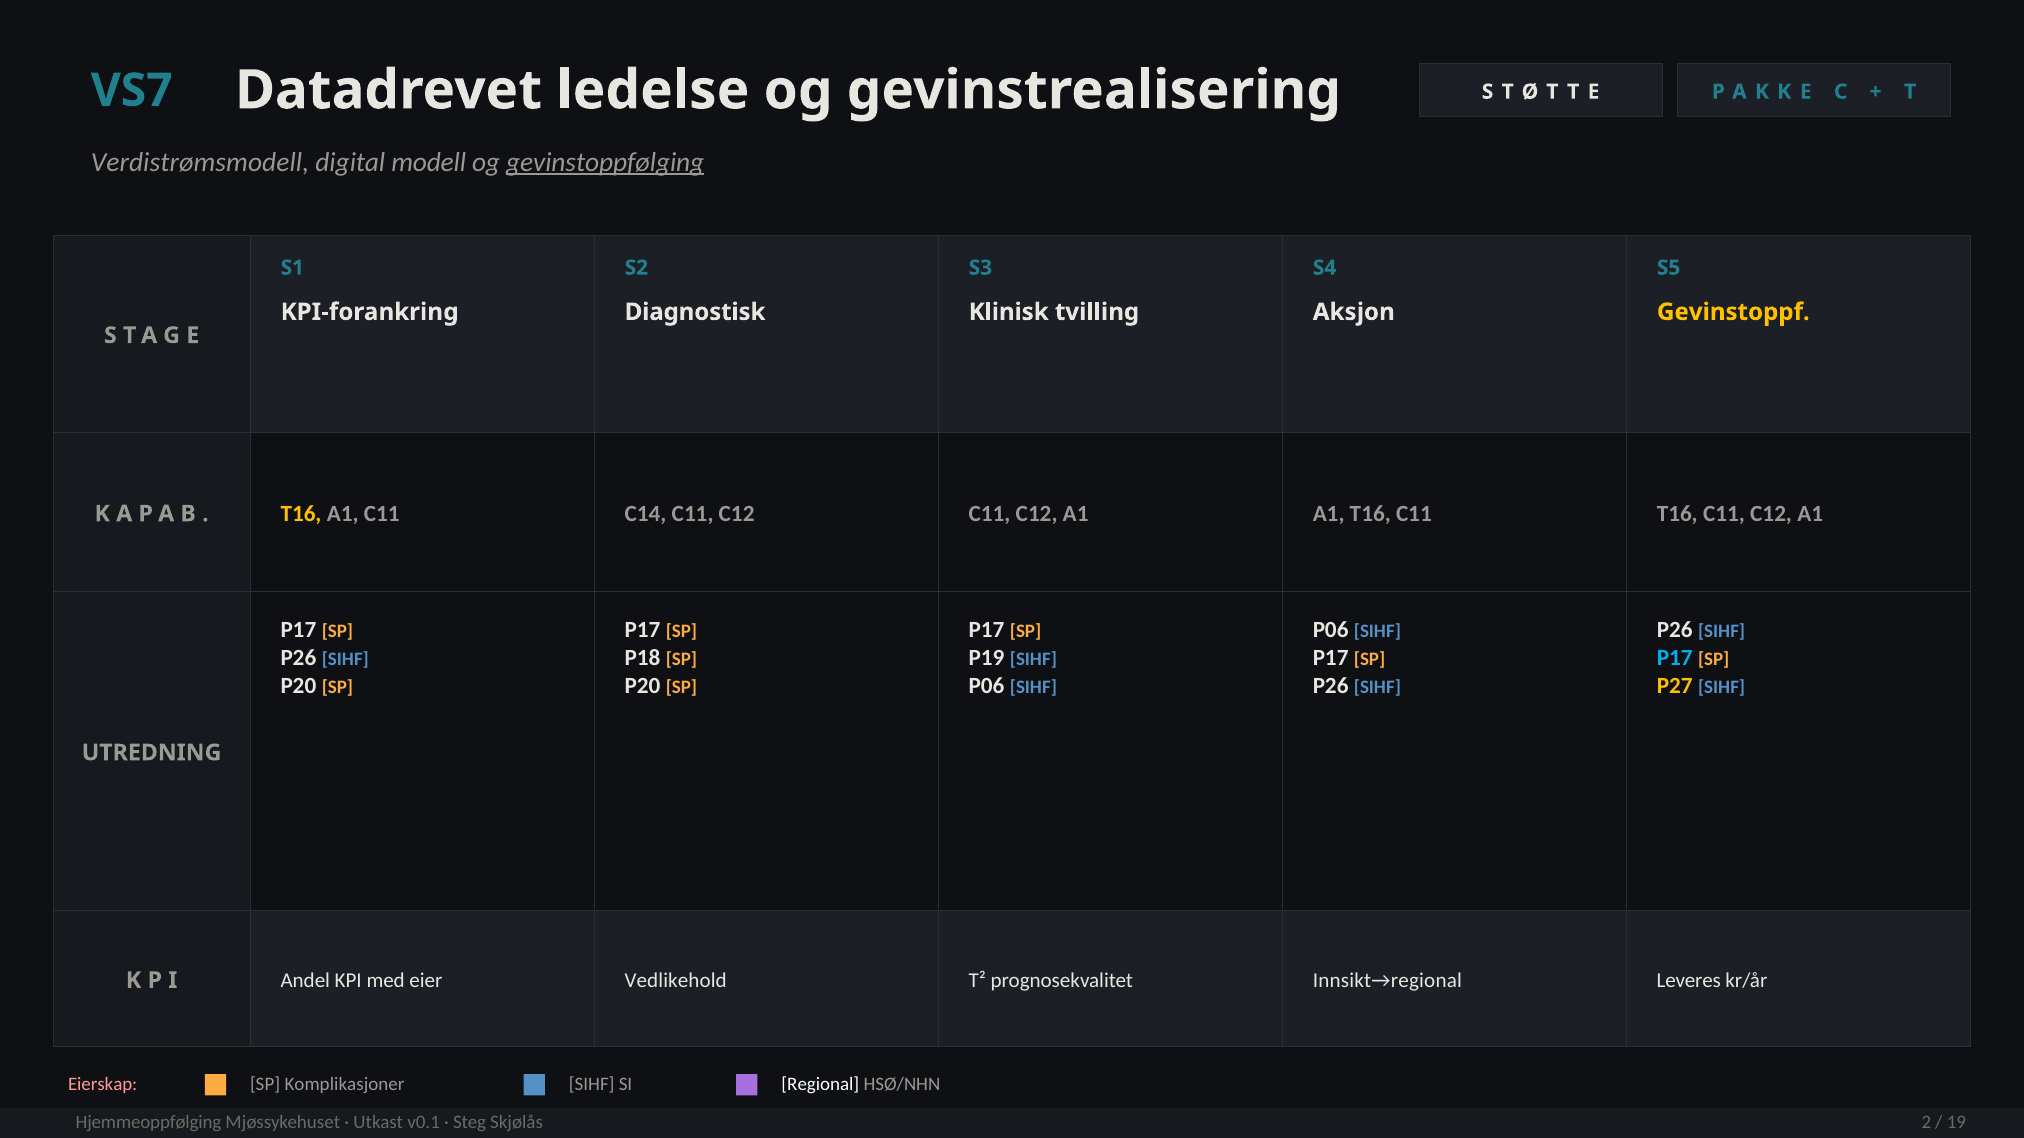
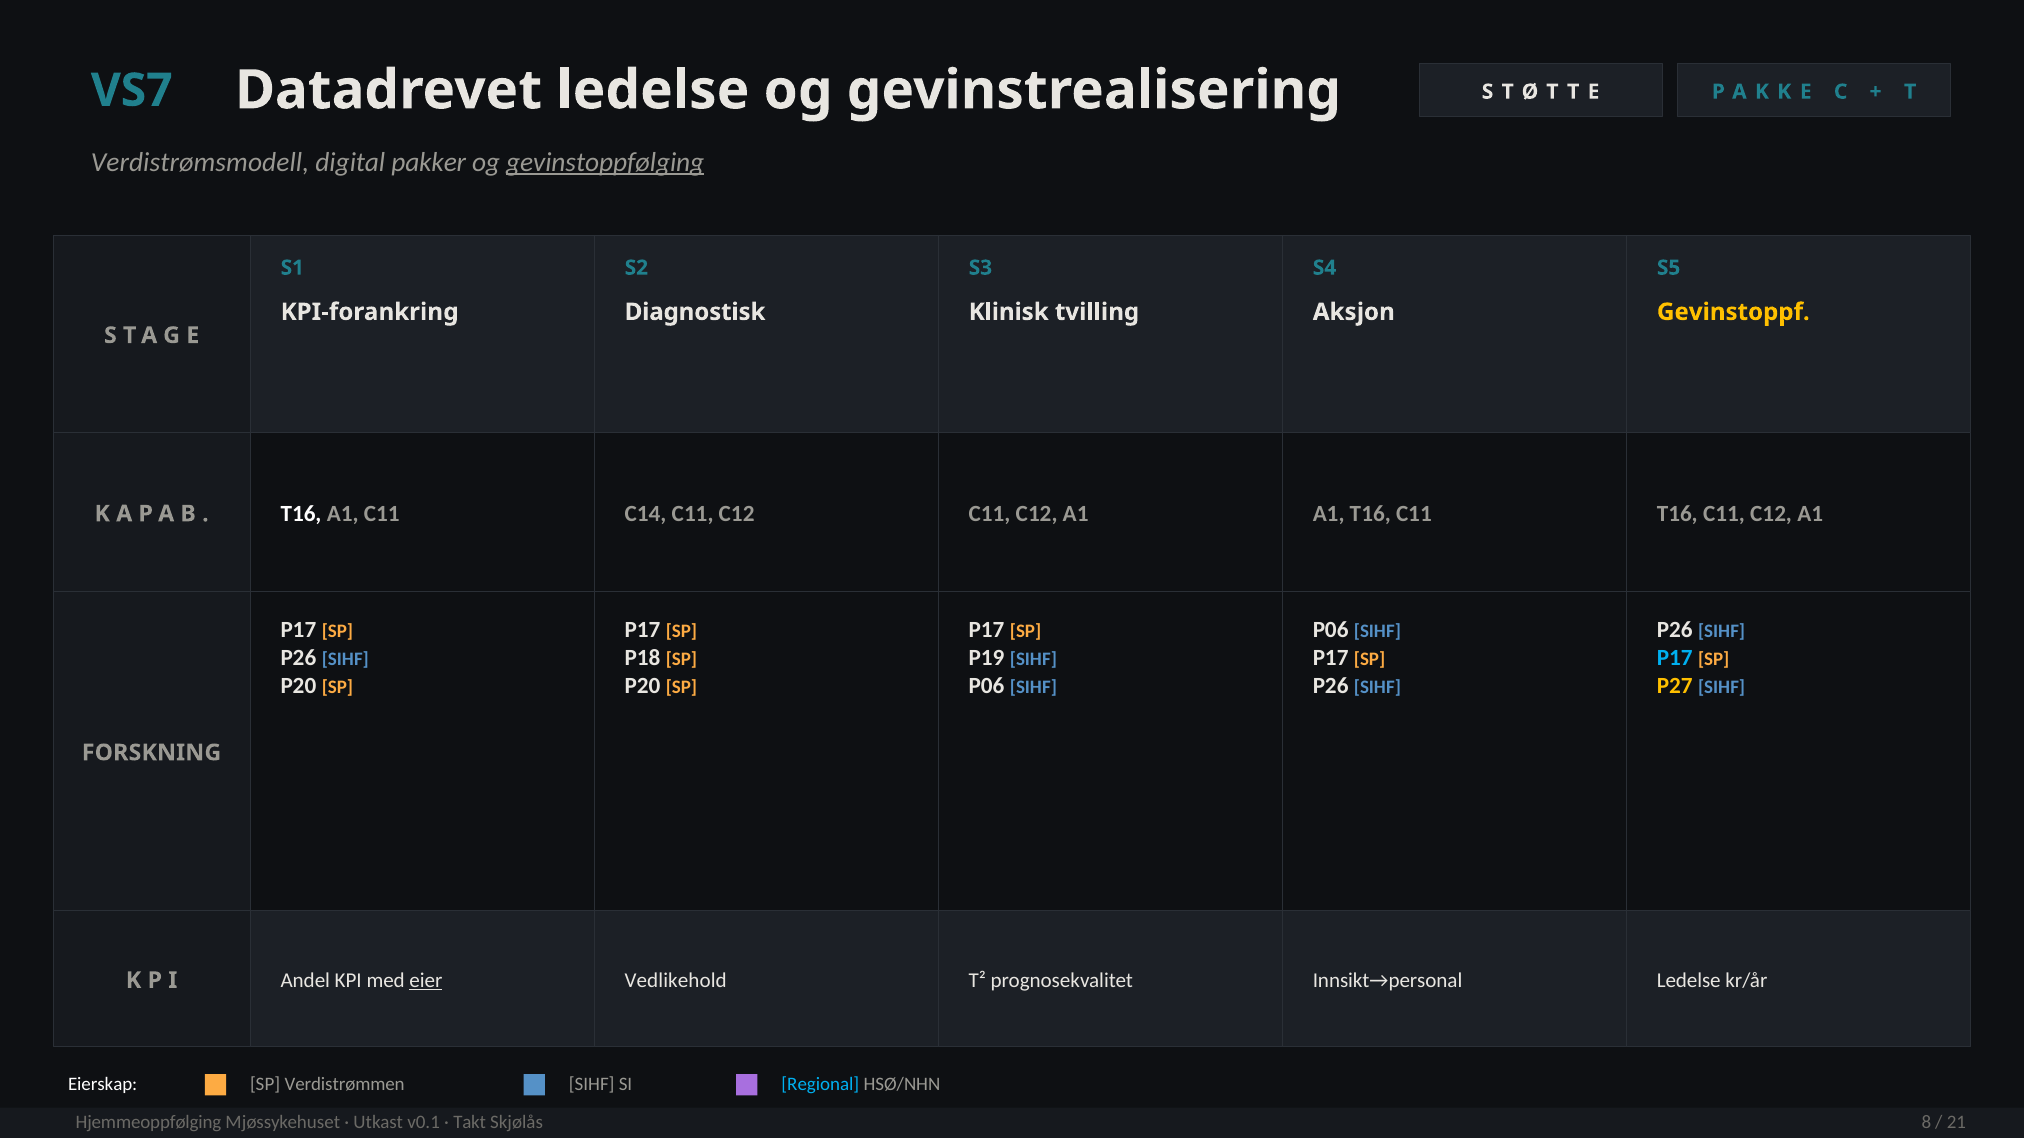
modell: modell -> pakker (429, 162)
T16 colour: yellow -> white (301, 514)
UTREDNING: UTREDNING -> FORSKNING (151, 753)
eier underline: none -> present (426, 981)
Innsikt→regional: Innsikt→regional -> Innsikt→personal (1388, 981)
Leveres: Leveres -> Ledelse (1689, 981)
Eierskap colour: pink -> white (103, 1085)
Komplikasjoner: Komplikasjoner -> Verdistrømmen (345, 1085)
Regional colour: white -> light blue (820, 1085)
Steg: Steg -> Takt (470, 1123)
2: 2 -> 8 (1926, 1123)
19: 19 -> 21 (1956, 1123)
